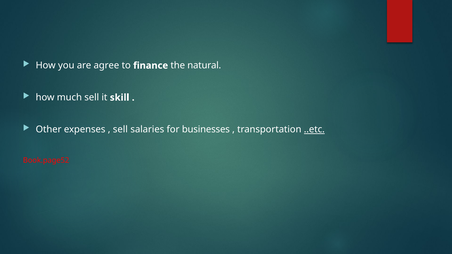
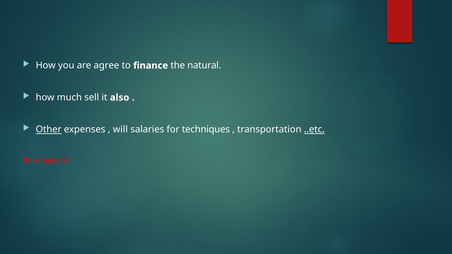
skill: skill -> also (120, 98)
Other underline: none -> present (49, 130)
sell: sell -> will (120, 130)
businesses: businesses -> techniques (206, 130)
